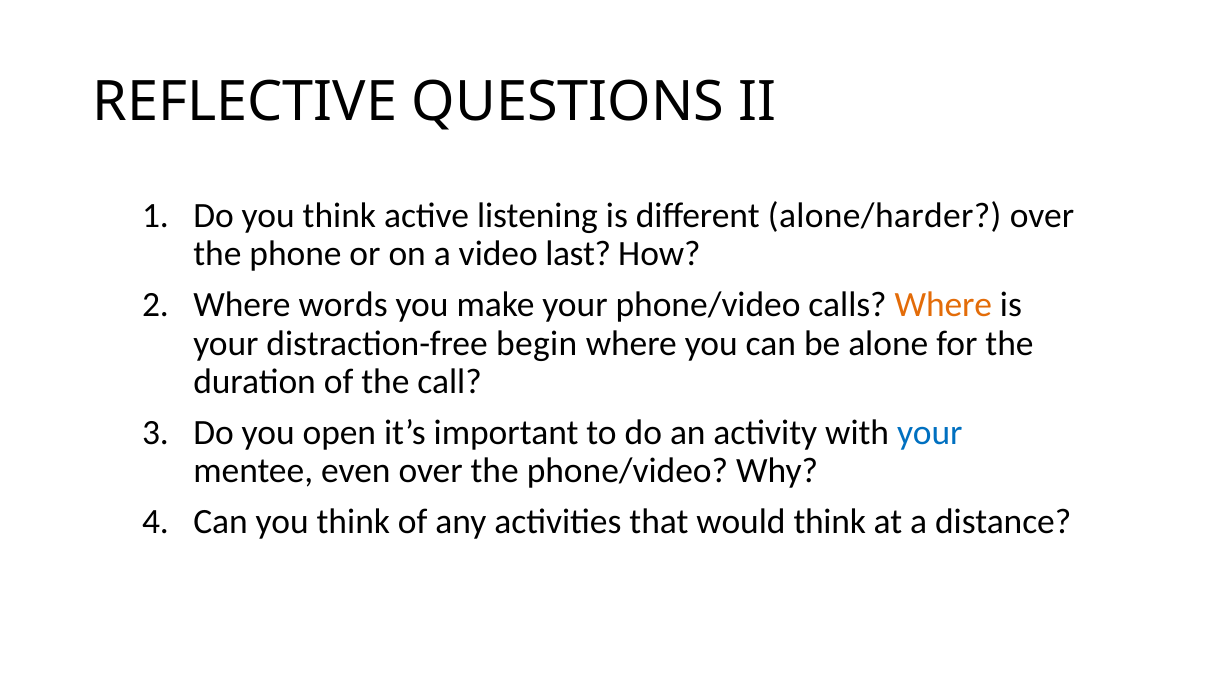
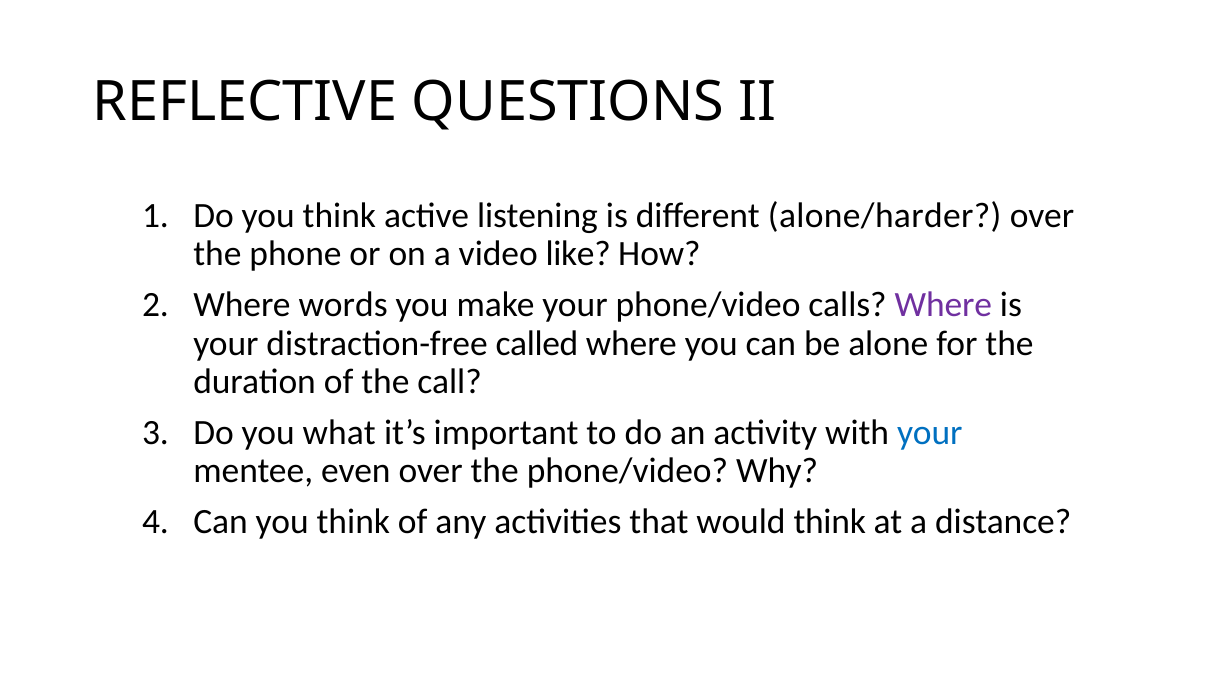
last: last -> like (578, 254)
Where colour: orange -> purple (943, 305)
begin: begin -> called (537, 343)
open: open -> what (339, 432)
